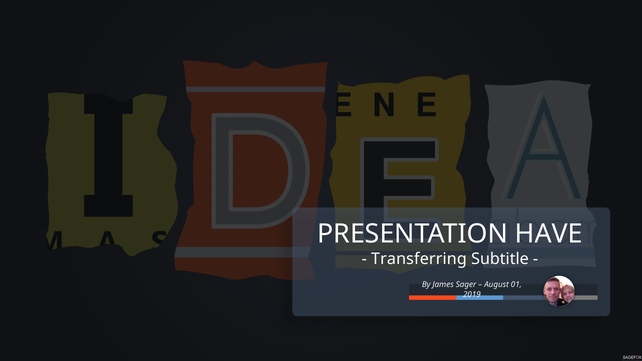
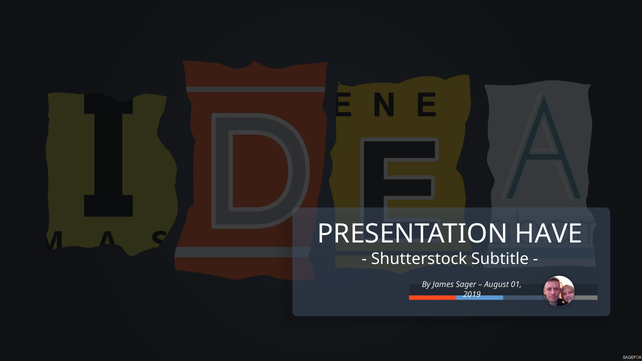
Transferring: Transferring -> Shutterstock (419, 259)
